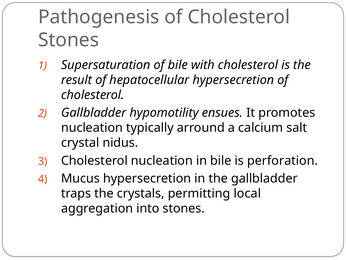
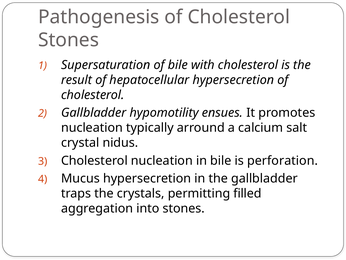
local: local -> filled (247, 193)
